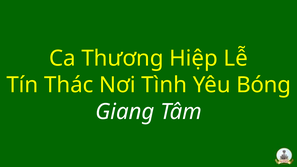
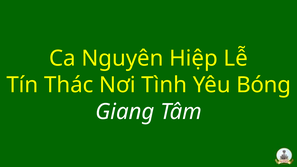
Thương: Thương -> Nguyên (122, 58)
